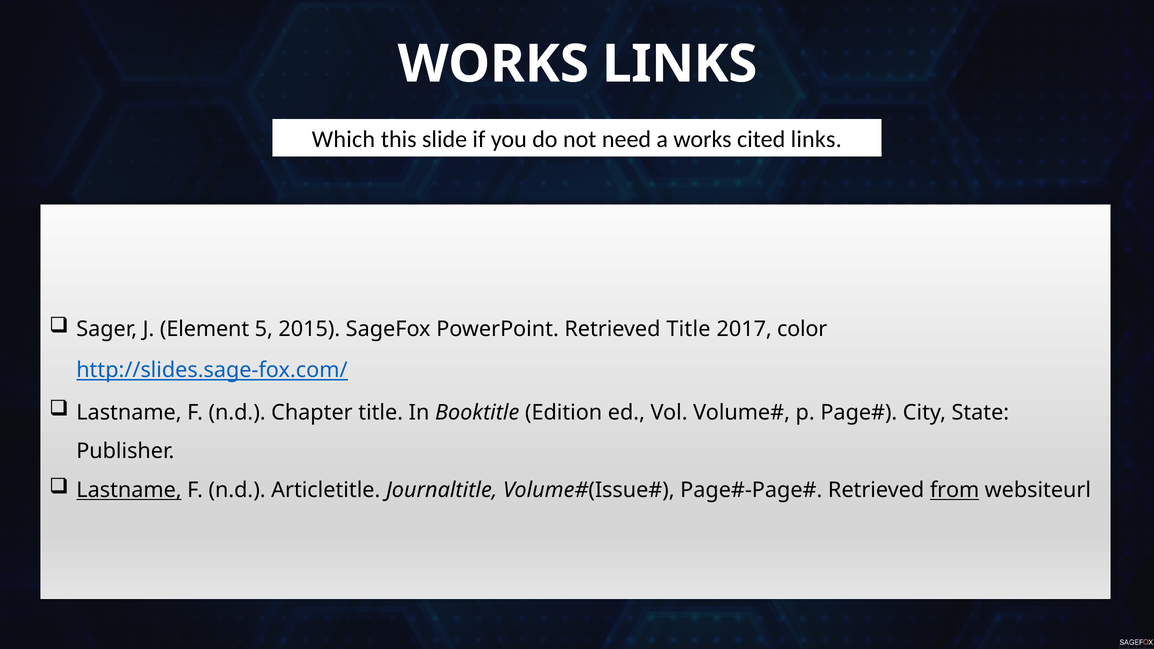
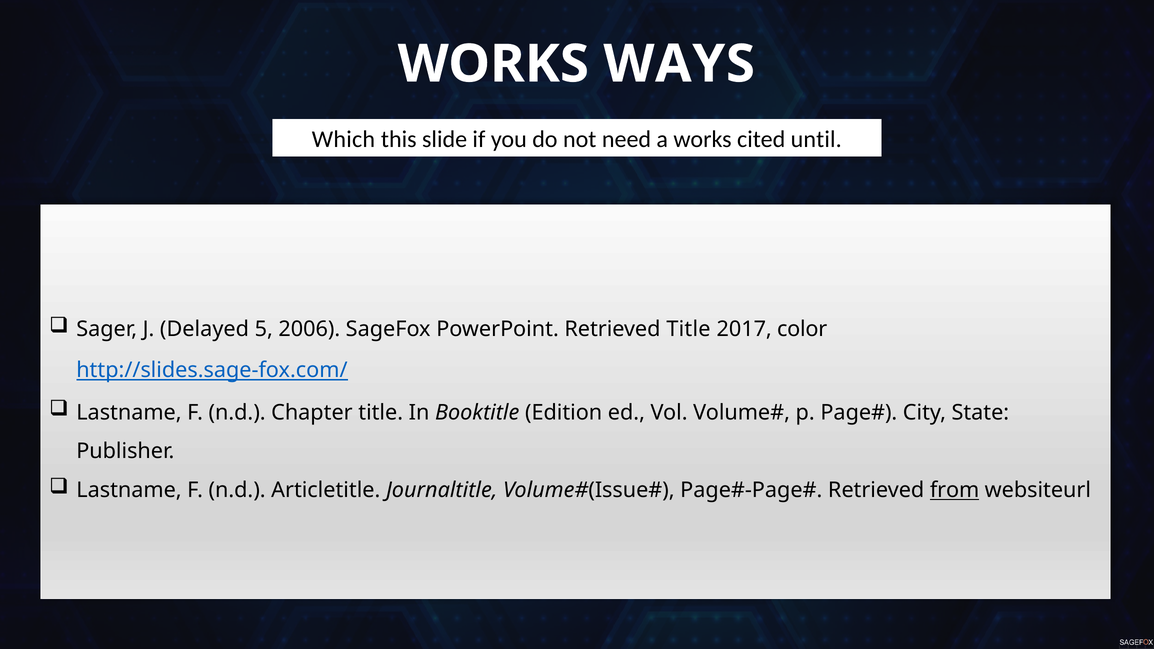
WORKS LINKS: LINKS -> WAYS (679, 64)
cited links: links -> until (816, 140)
Element: Element -> Delayed (205, 329)
2015: 2015 -> 2006 (309, 329)
Lastname underline: present -> none (129, 490)
